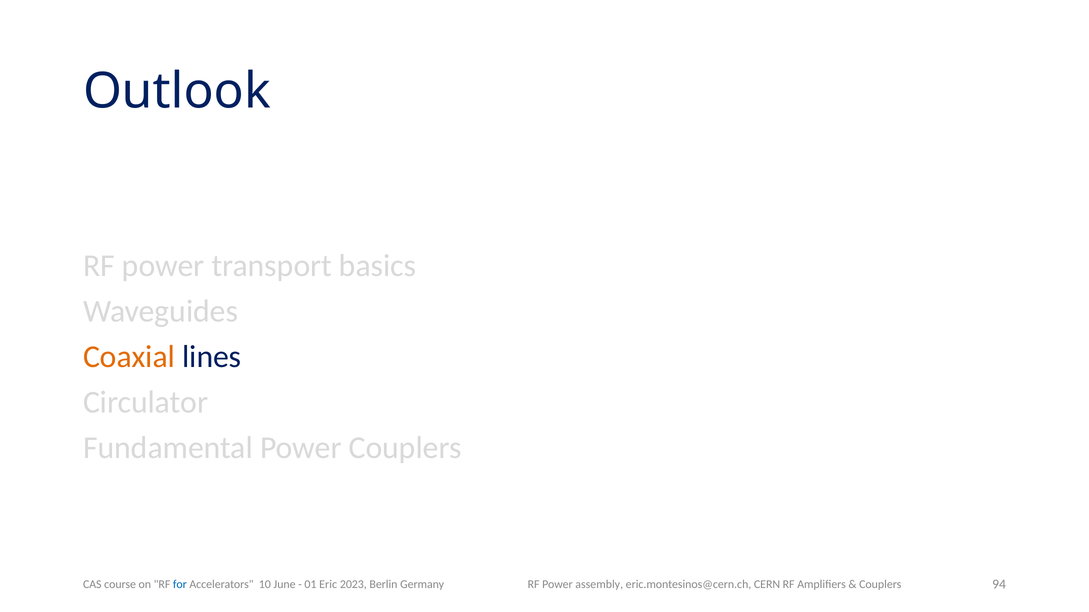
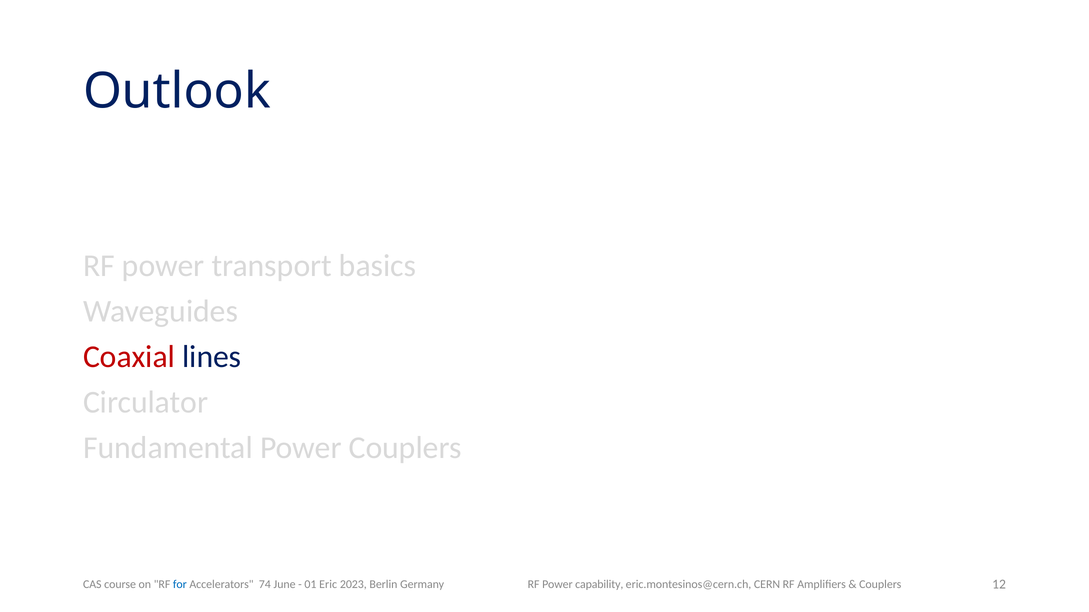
Coaxial colour: orange -> red (129, 357)
assembly: assembly -> capability (599, 585)
94: 94 -> 12 (999, 585)
10: 10 -> 74 (265, 585)
